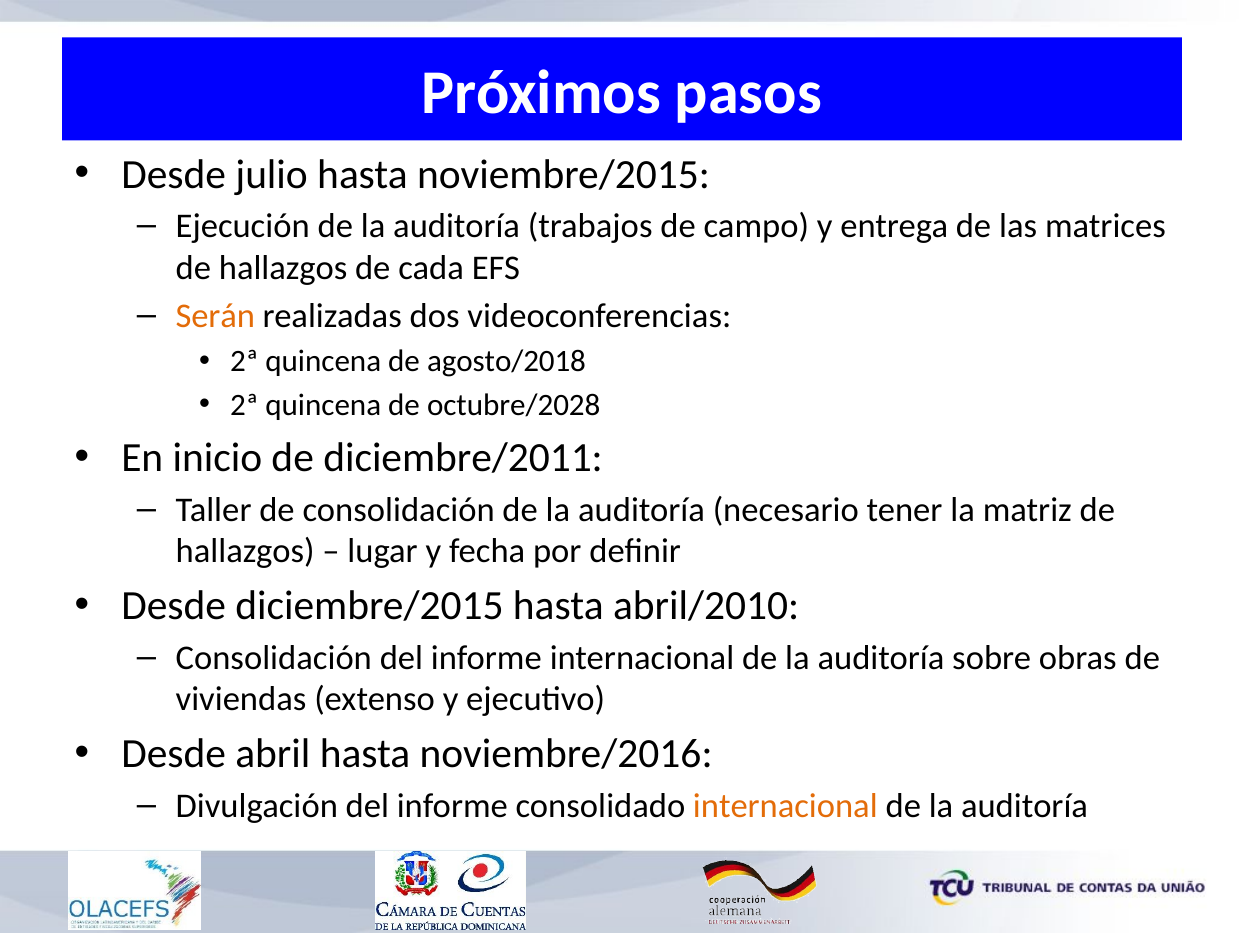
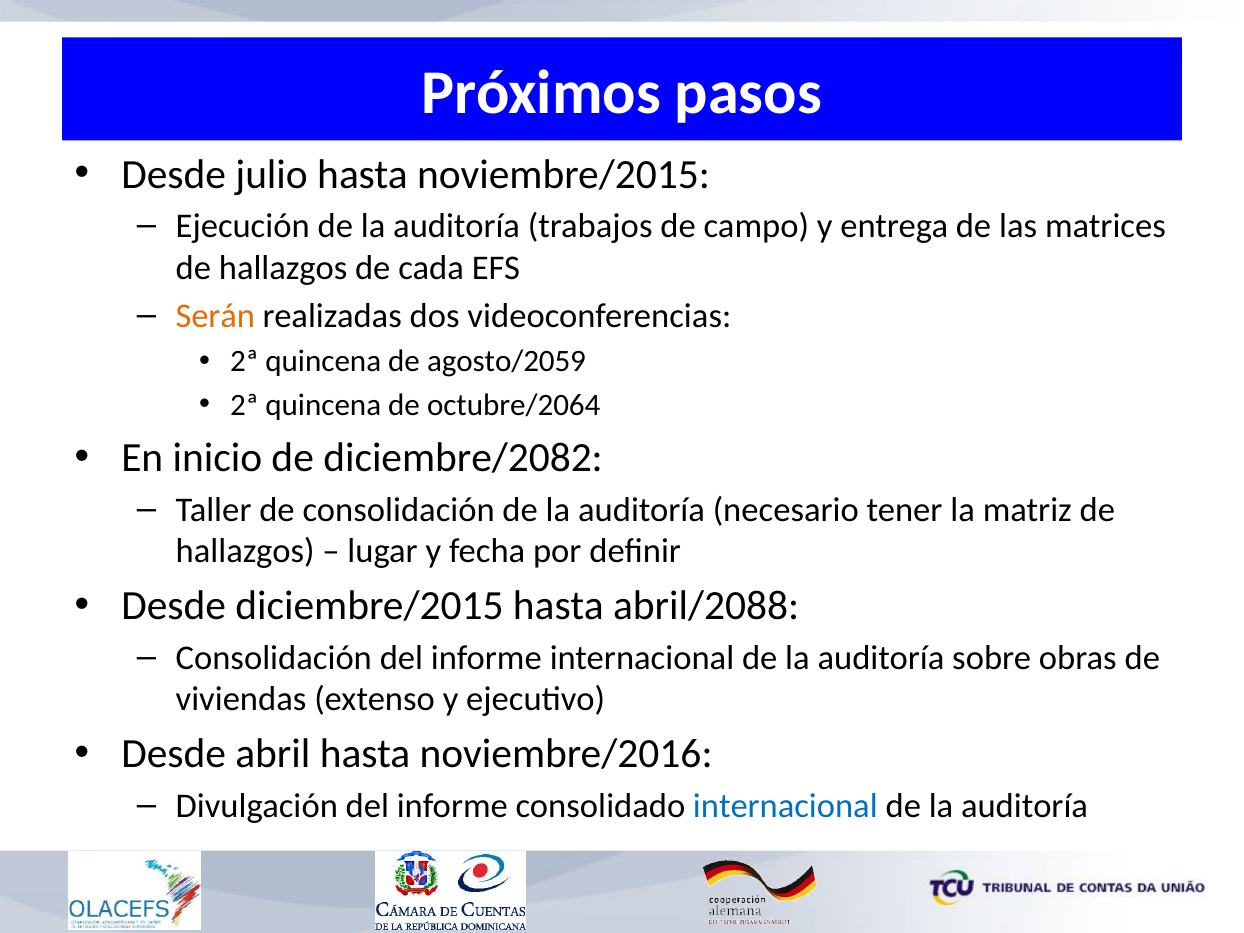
agosto/2018: agosto/2018 -> agosto/2059 (506, 362)
octubre/2028: octubre/2028 -> octubre/2064 (514, 405)
diciembre/2011: diciembre/2011 -> diciembre/2082 (463, 458)
abril/2010: abril/2010 -> abril/2088 (706, 606)
internacional colour: orange -> blue (785, 806)
